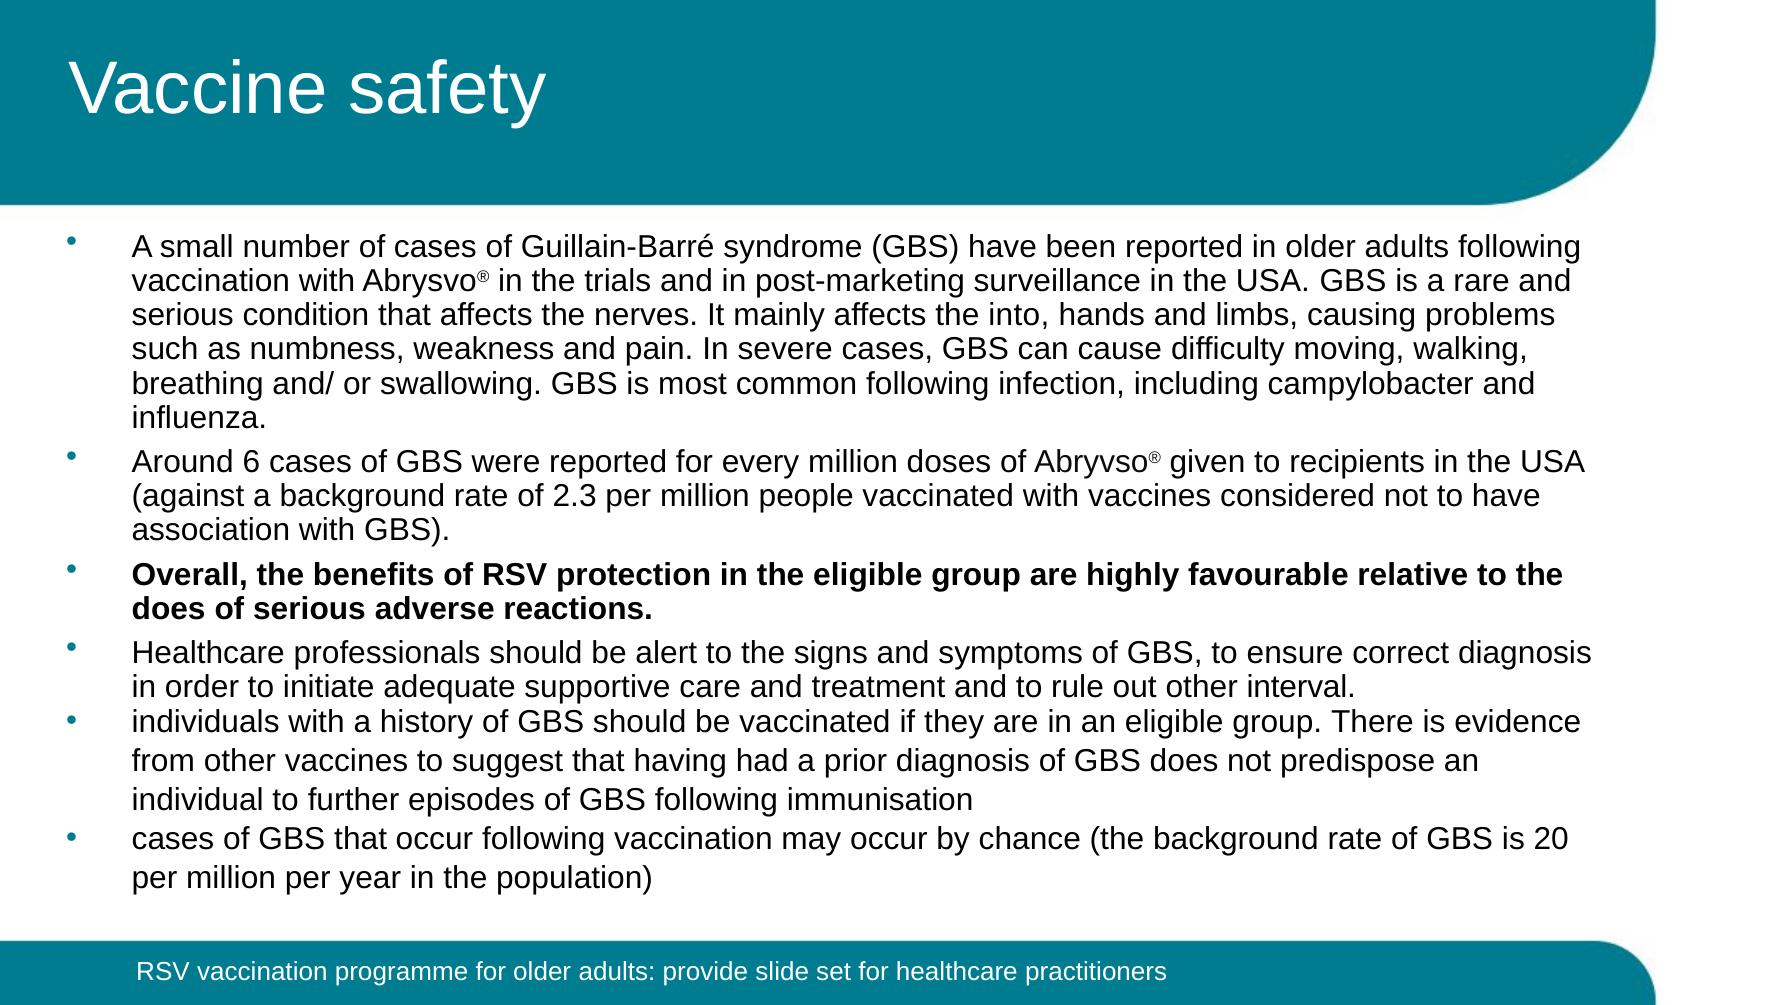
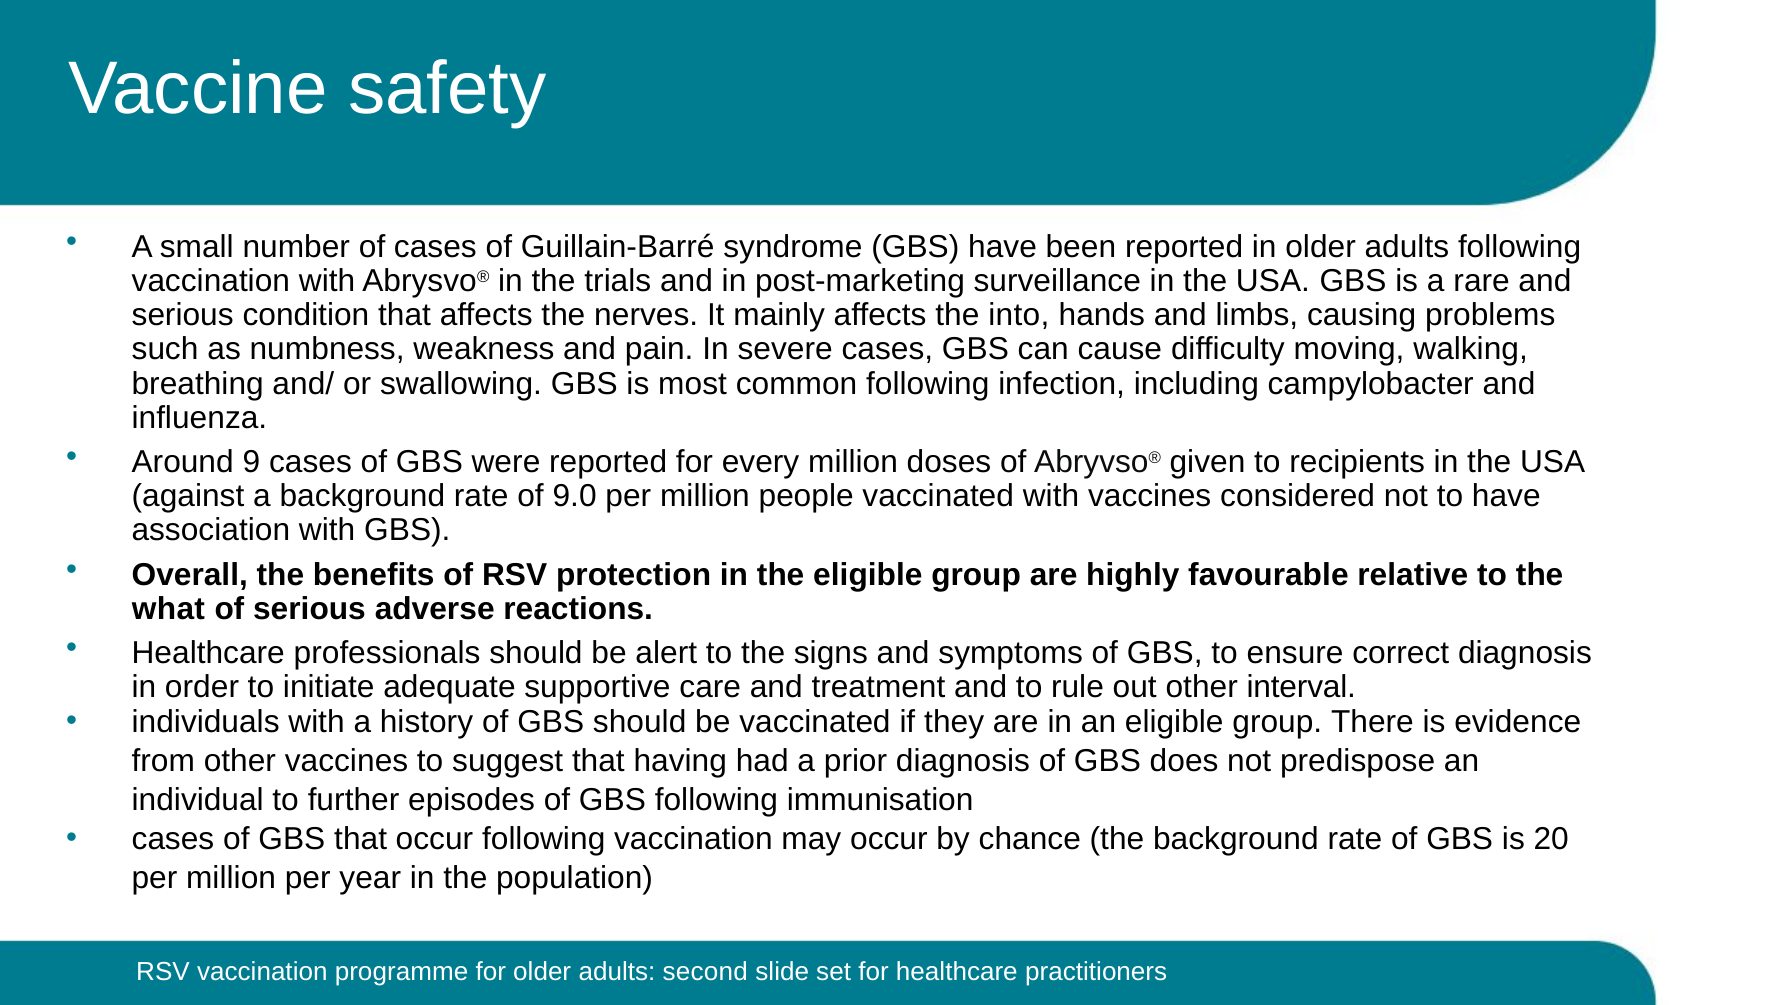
6: 6 -> 9 (251, 462)
2.3: 2.3 -> 9.0 (575, 496)
does: does -> what (168, 609)
provide: provide -> second (705, 972)
